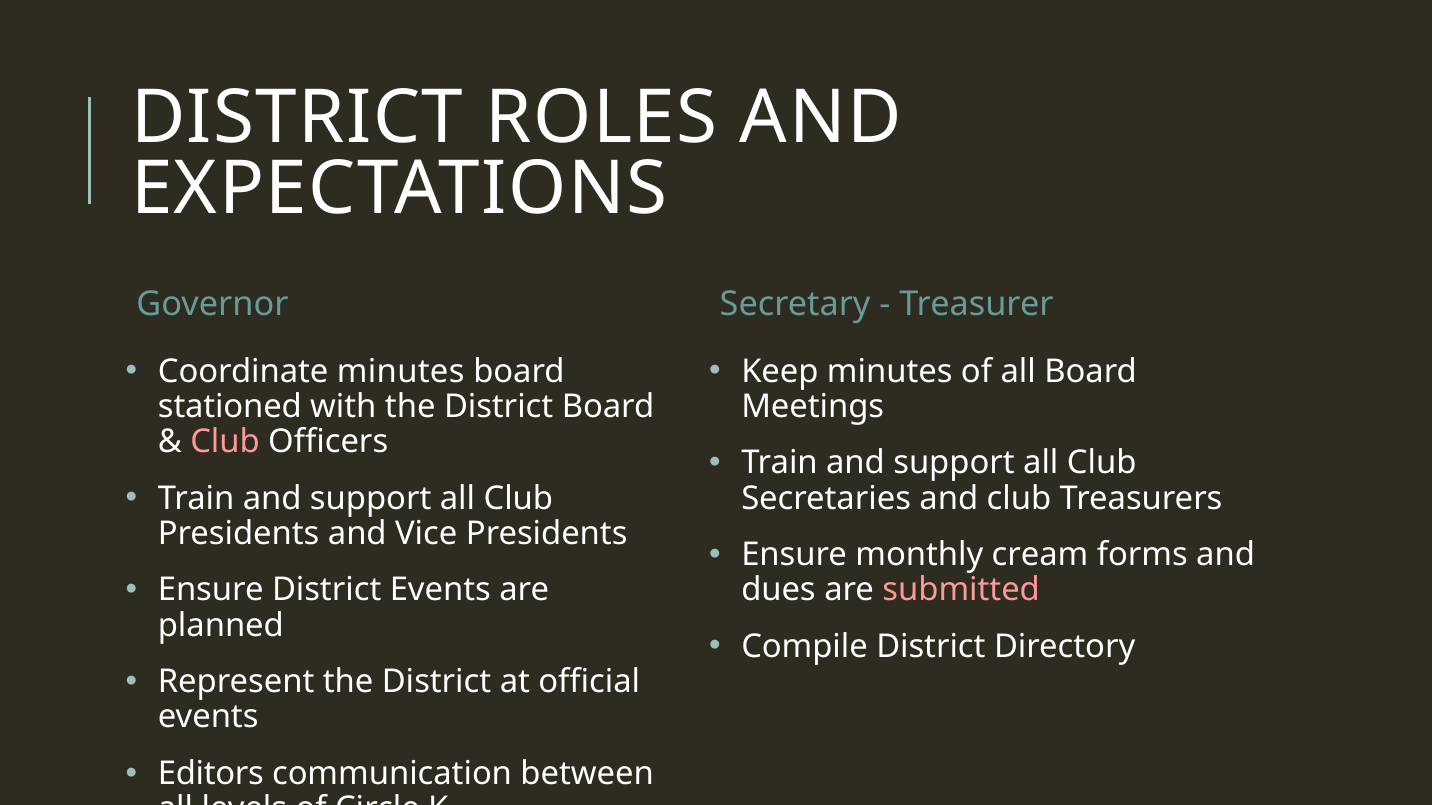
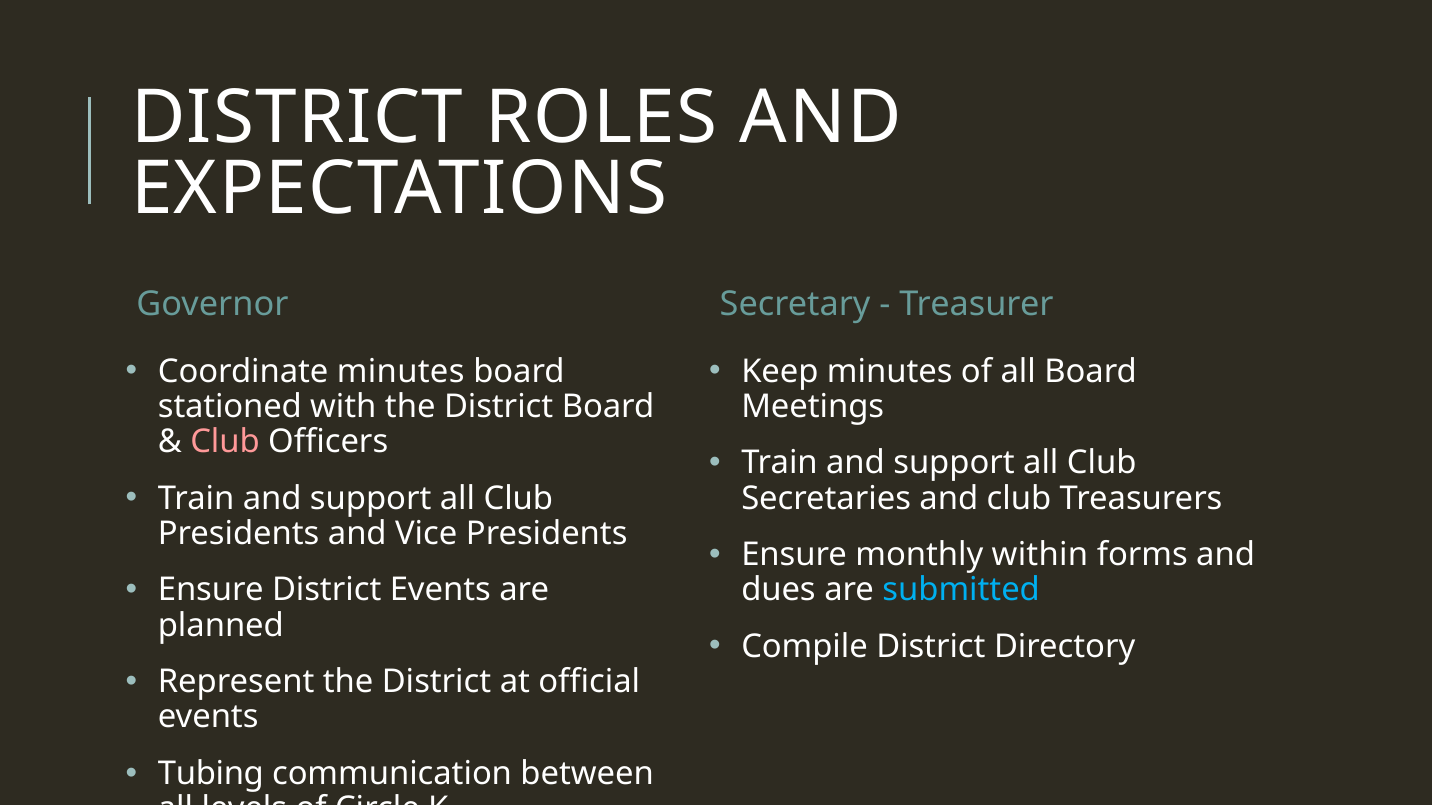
cream: cream -> within (1040, 555)
submitted colour: pink -> light blue (961, 590)
Editors: Editors -> Tubing (211, 774)
